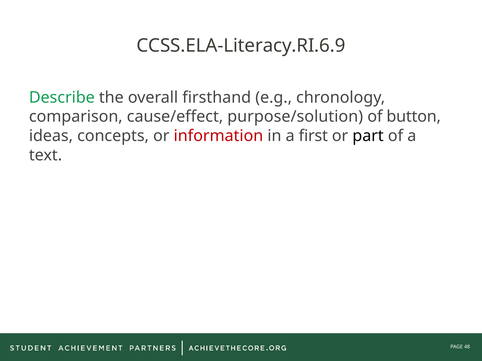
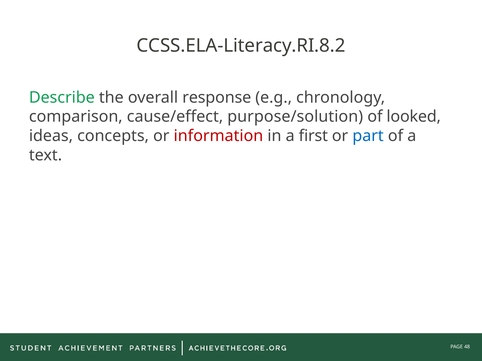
CCSS.ELA-Literacy.RI.6.9: CCSS.ELA-Literacy.RI.6.9 -> CCSS.ELA-Literacy.RI.8.2 (241, 46)
firsthand: firsthand -> response (217, 98)
button: button -> looked (414, 117)
part colour: black -> blue (368, 136)
